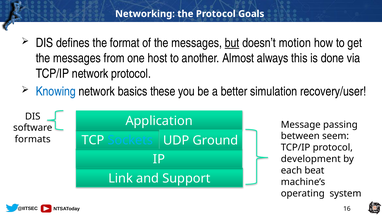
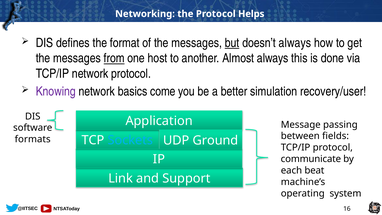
Goals: Goals -> Helps (251, 14)
doesn’t motion: motion -> always (295, 43)
from underline: none -> present (114, 58)
Knowing colour: blue -> purple (56, 91)
these: these -> come (163, 91)
seem: seem -> fields (336, 136)
development: development -> communicate (311, 159)
